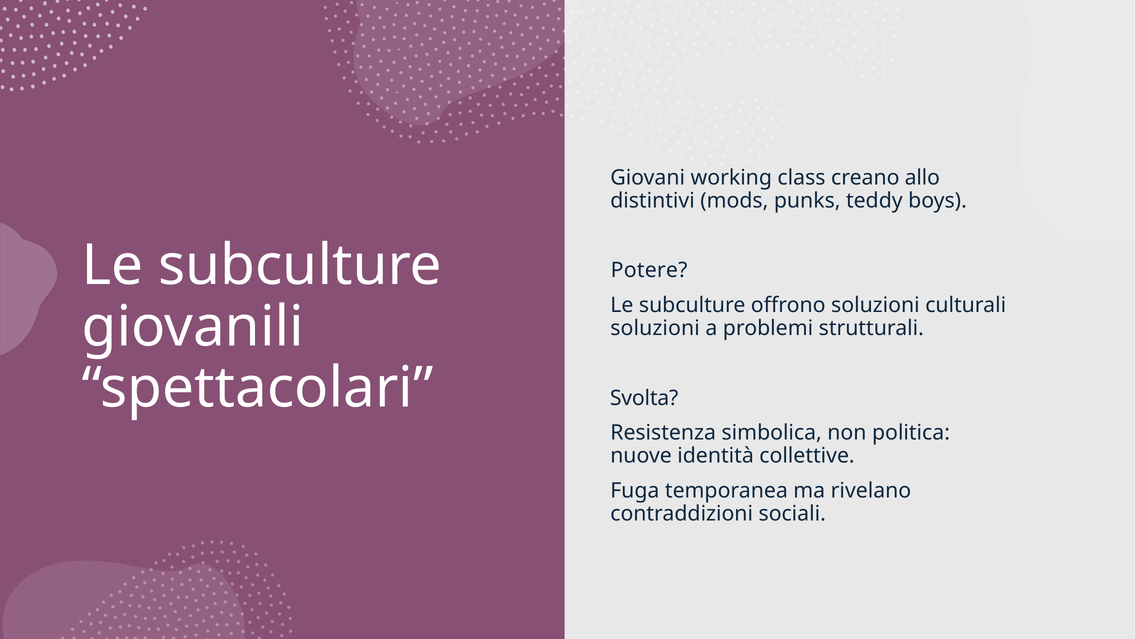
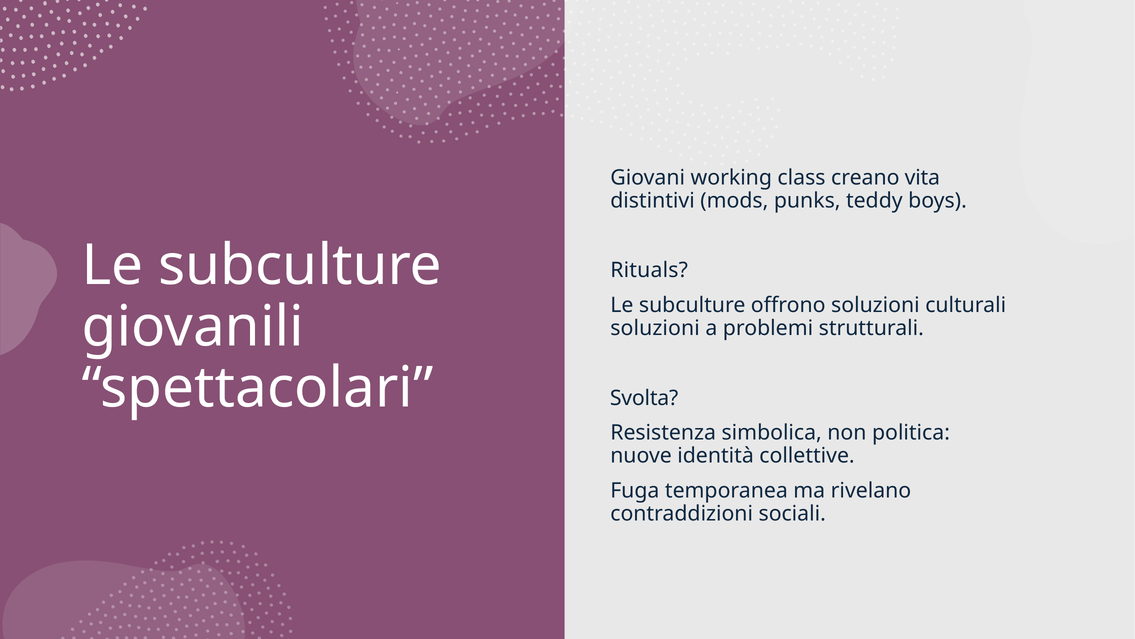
allo: allo -> vita (922, 178)
Potere: Potere -> Rituals (649, 270)
